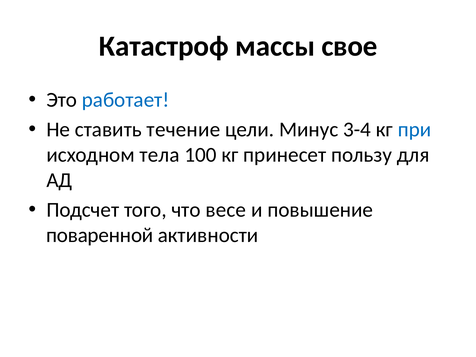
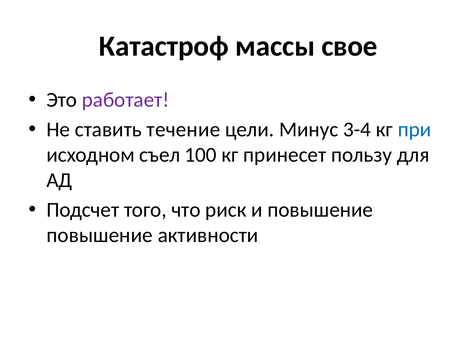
работает colour: blue -> purple (126, 100)
тела: тела -> съел (160, 155)
весе: весе -> риск (226, 210)
поваренной: поваренной -> повышение (100, 235)
